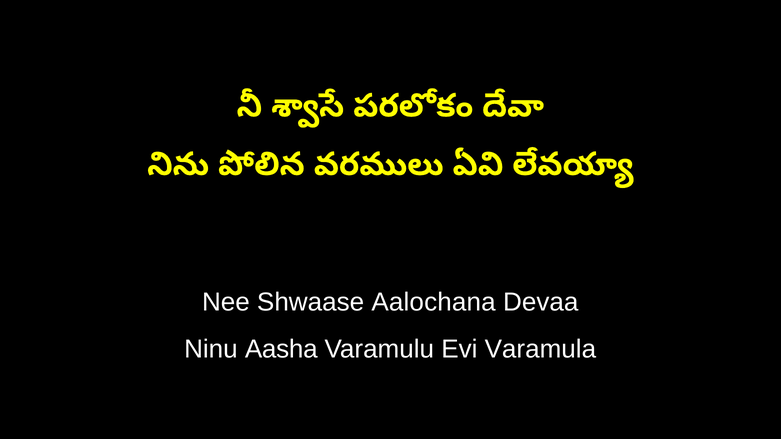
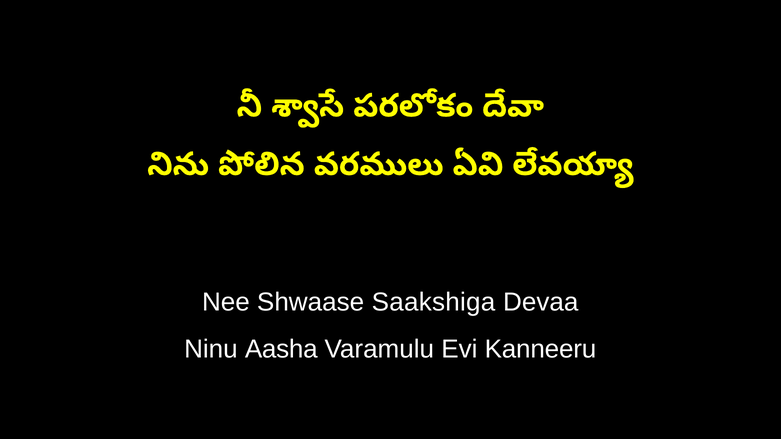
Aalochana: Aalochana -> Saakshiga (434, 302)
Varamula: Varamula -> Kanneeru (540, 349)
